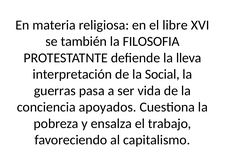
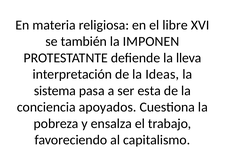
FILOSOFIA: FILOSOFIA -> IMPONEN (151, 42)
Social: Social -> Ideas (162, 75)
guerras: guerras -> sistema (55, 91)
vida: vida -> esta (149, 91)
